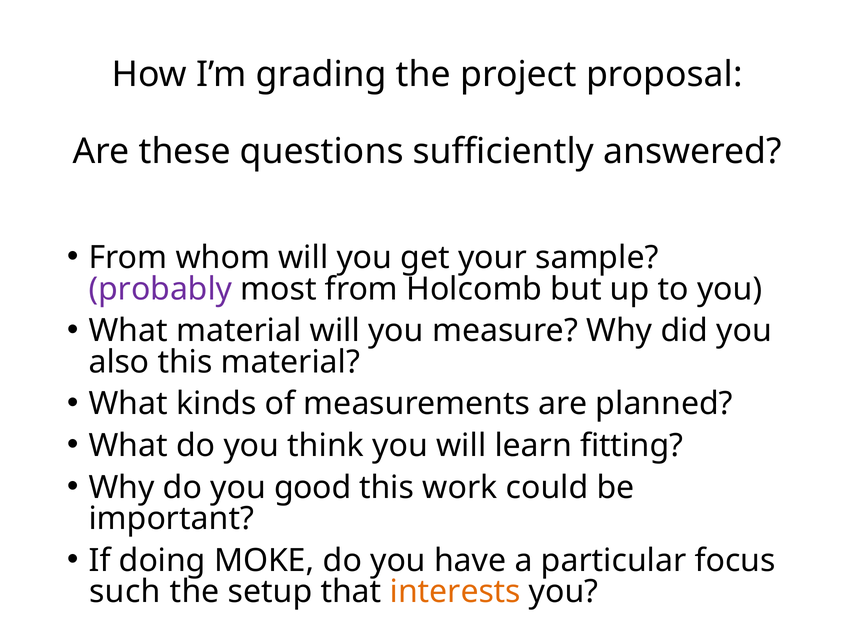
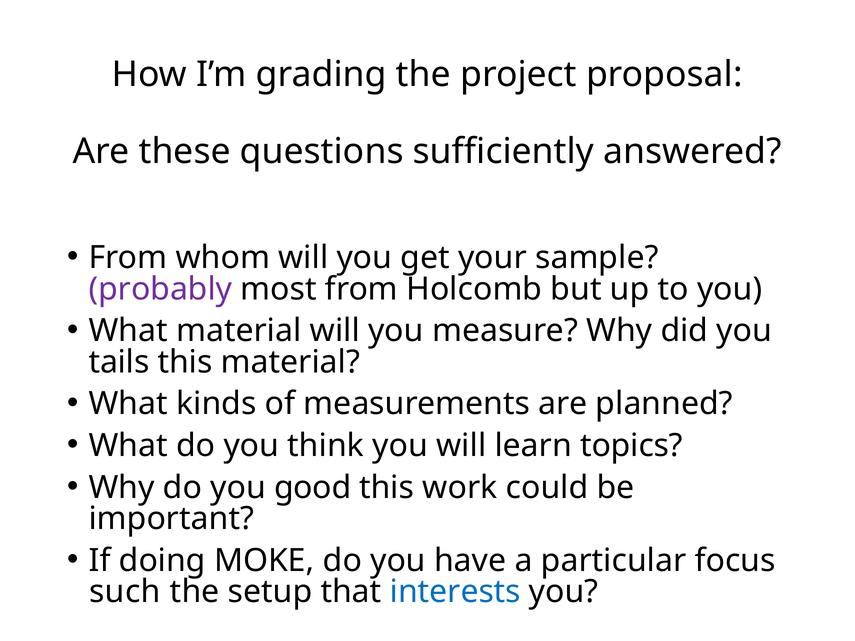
also: also -> tails (119, 362)
fitting: fitting -> topics (632, 446)
interests colour: orange -> blue (455, 592)
